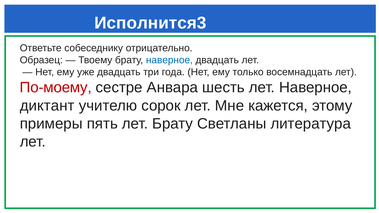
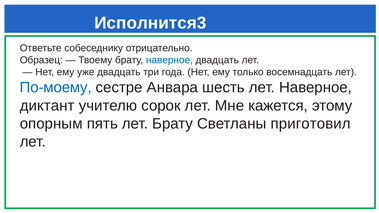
По-моему colour: red -> blue (56, 88)
примеры: примеры -> опорным (51, 124)
литература: литература -> приготовил (311, 124)
